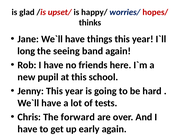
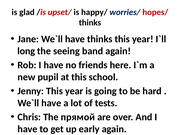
have things: things -> thinks (100, 39)
forward: forward -> прямой (78, 117)
